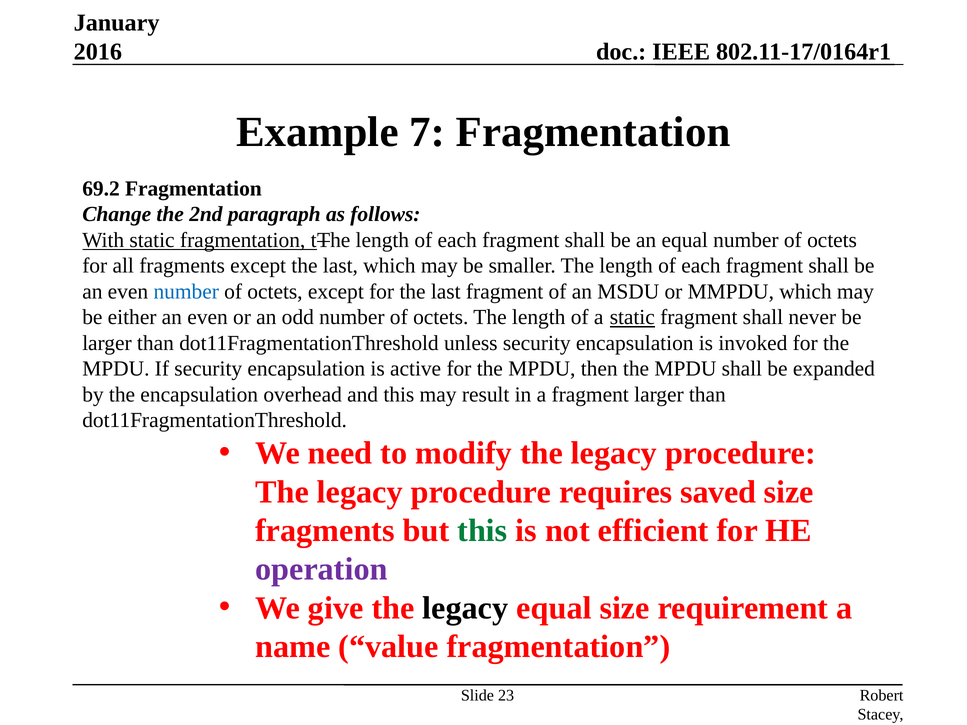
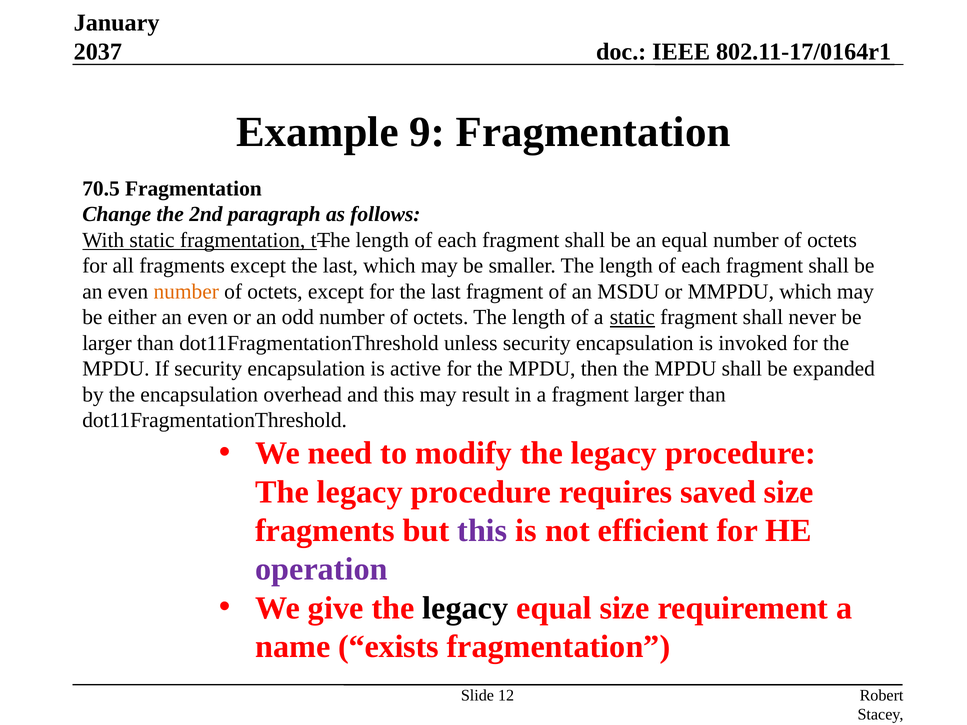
2016: 2016 -> 2037 (98, 52)
7: 7 -> 9 (427, 132)
69.2: 69.2 -> 70.5 (101, 188)
number colour: blue -> orange (186, 292)
this colour: green -> purple (482, 531)
value: value -> exists (389, 647)
23: 23 -> 12 (506, 696)
